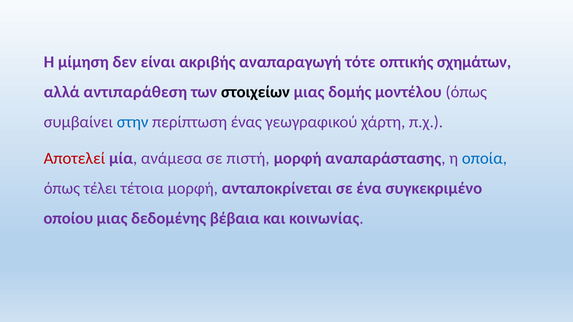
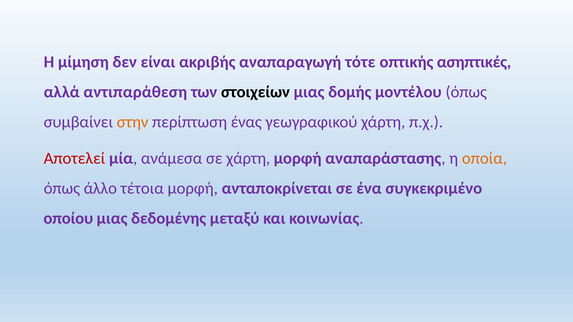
σχημάτων: σχημάτων -> ασηπτικές (474, 62)
στην colour: blue -> orange (133, 122)
σε πιστή: πιστή -> χάρτη (248, 158)
οποία colour: blue -> orange (484, 158)
τέλει: τέλει -> άλλο (100, 188)
βέβαια: βέβαια -> μεταξύ (235, 219)
